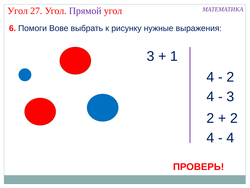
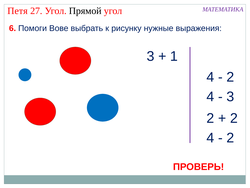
Угол: Угол -> Петя (18, 11)
Прямой colour: purple -> black (85, 11)
4: 4 -> 2 (230, 137)
